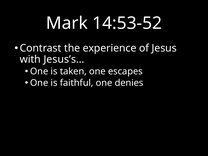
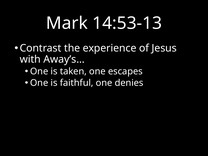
14:53-52: 14:53-52 -> 14:53-13 (127, 23)
Jesus’s…: Jesus’s… -> Away’s… (64, 59)
